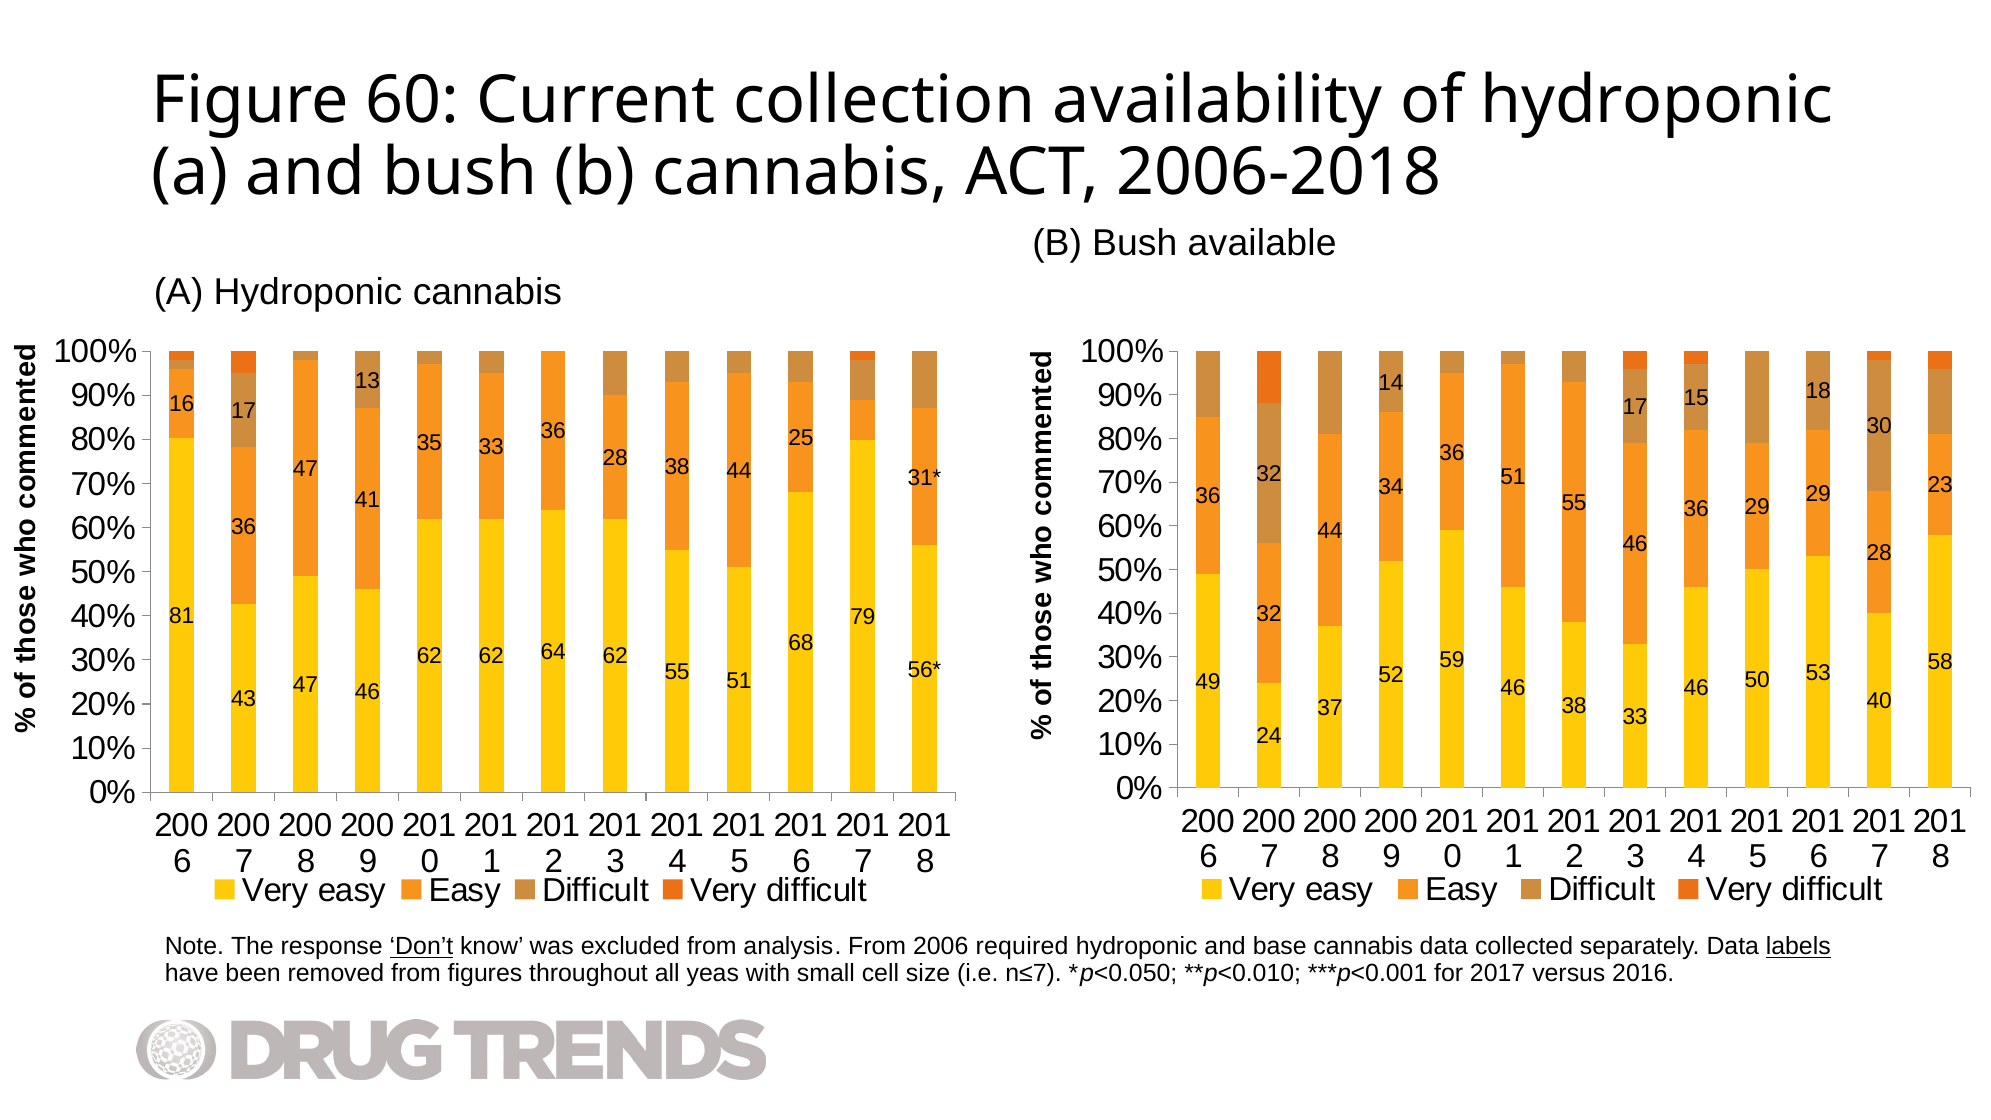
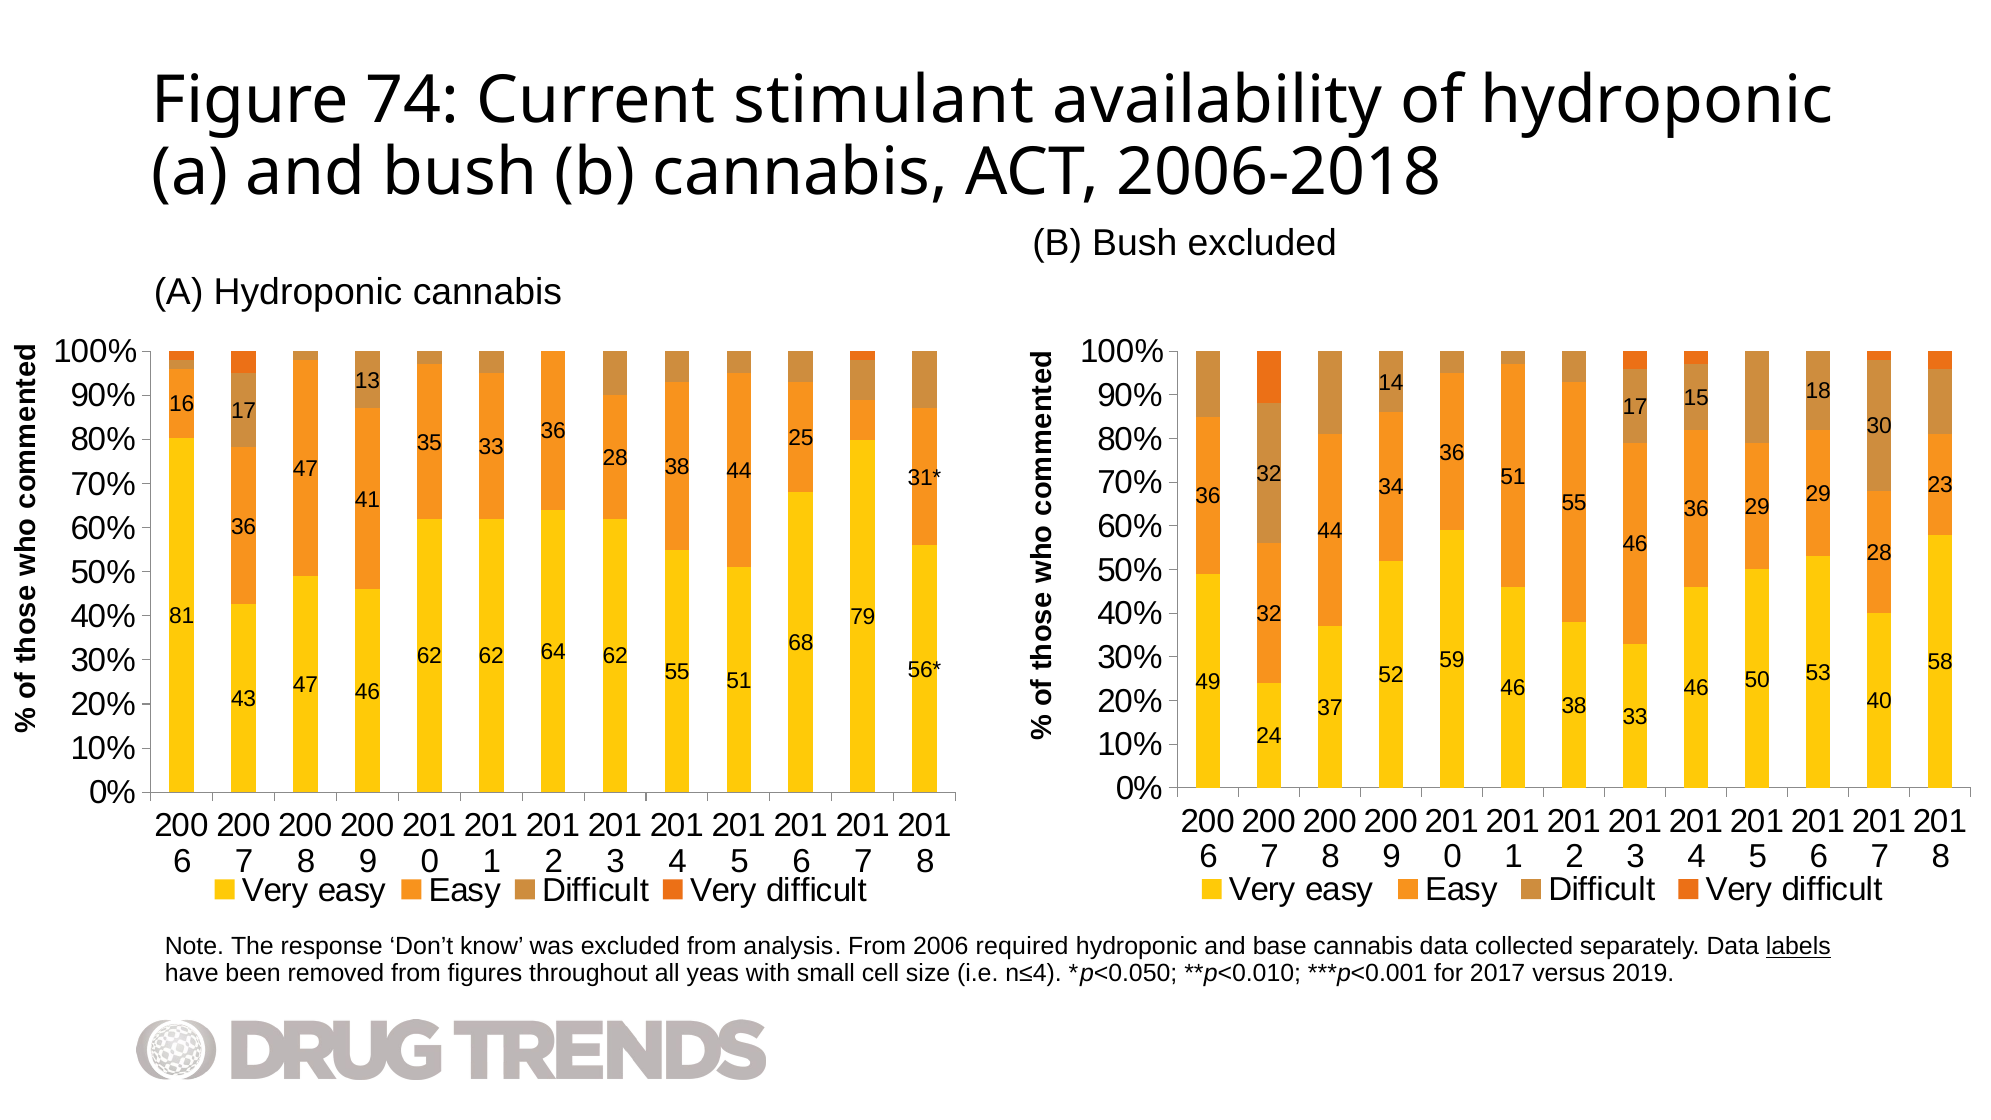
60: 60 -> 74 (413, 101)
collection: collection -> stimulant (884, 101)
Bush available: available -> excluded (1262, 243)
Don’t underline: present -> none (421, 947)
n≤7: n≤7 -> n≤4 (1034, 973)
2016: 2016 -> 2019 (1643, 973)
